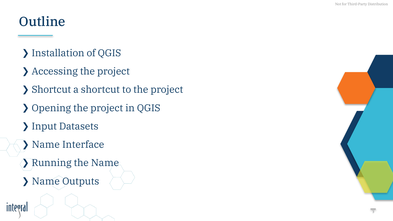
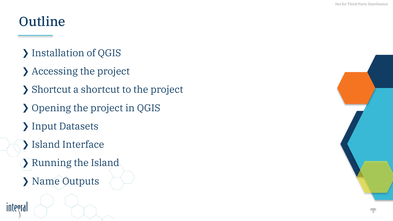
Name: Name -> Island (46, 145)
the Name: Name -> Island (105, 163)
